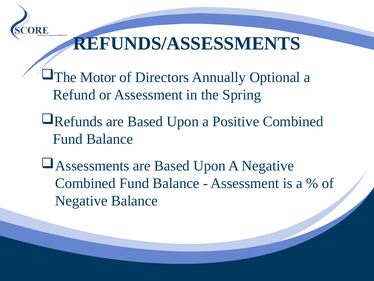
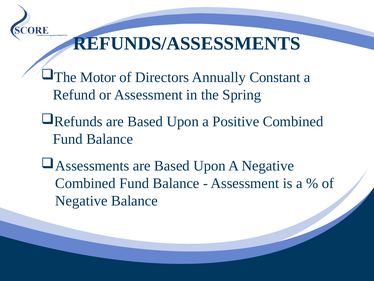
Optional: Optional -> Constant (275, 77)
